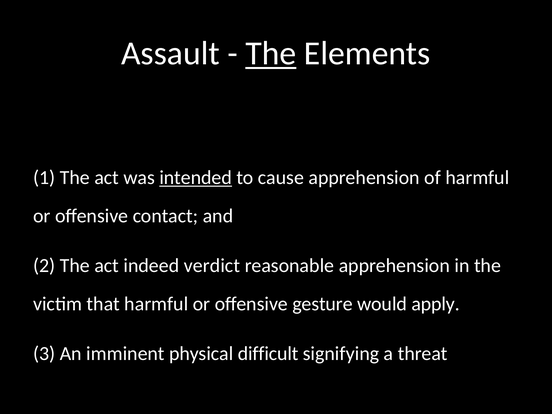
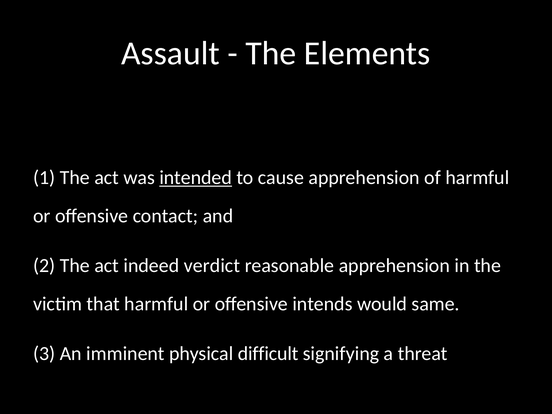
The underline: present -> none (271, 53)
gesture: gesture -> intends (322, 304)
apply: apply -> same (436, 304)
